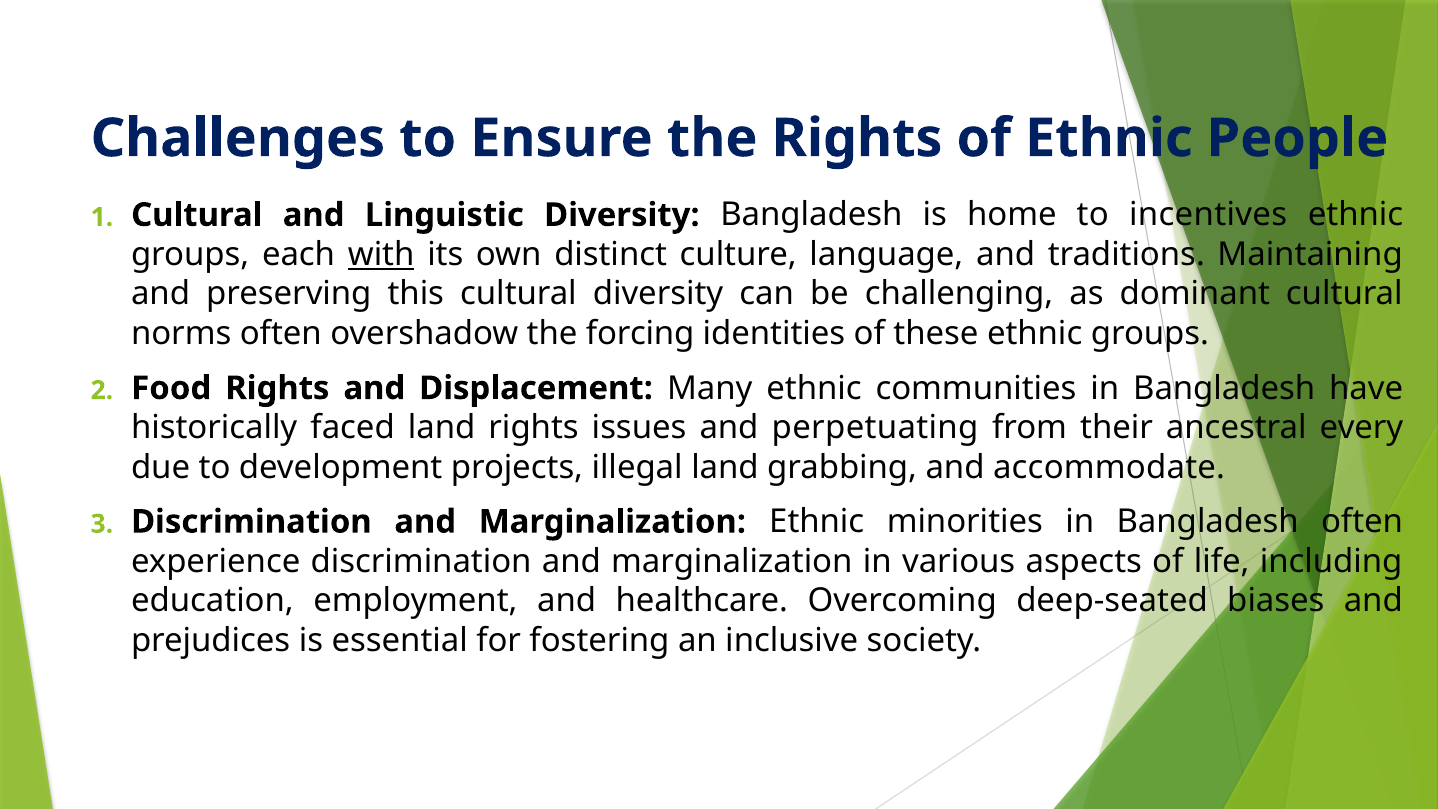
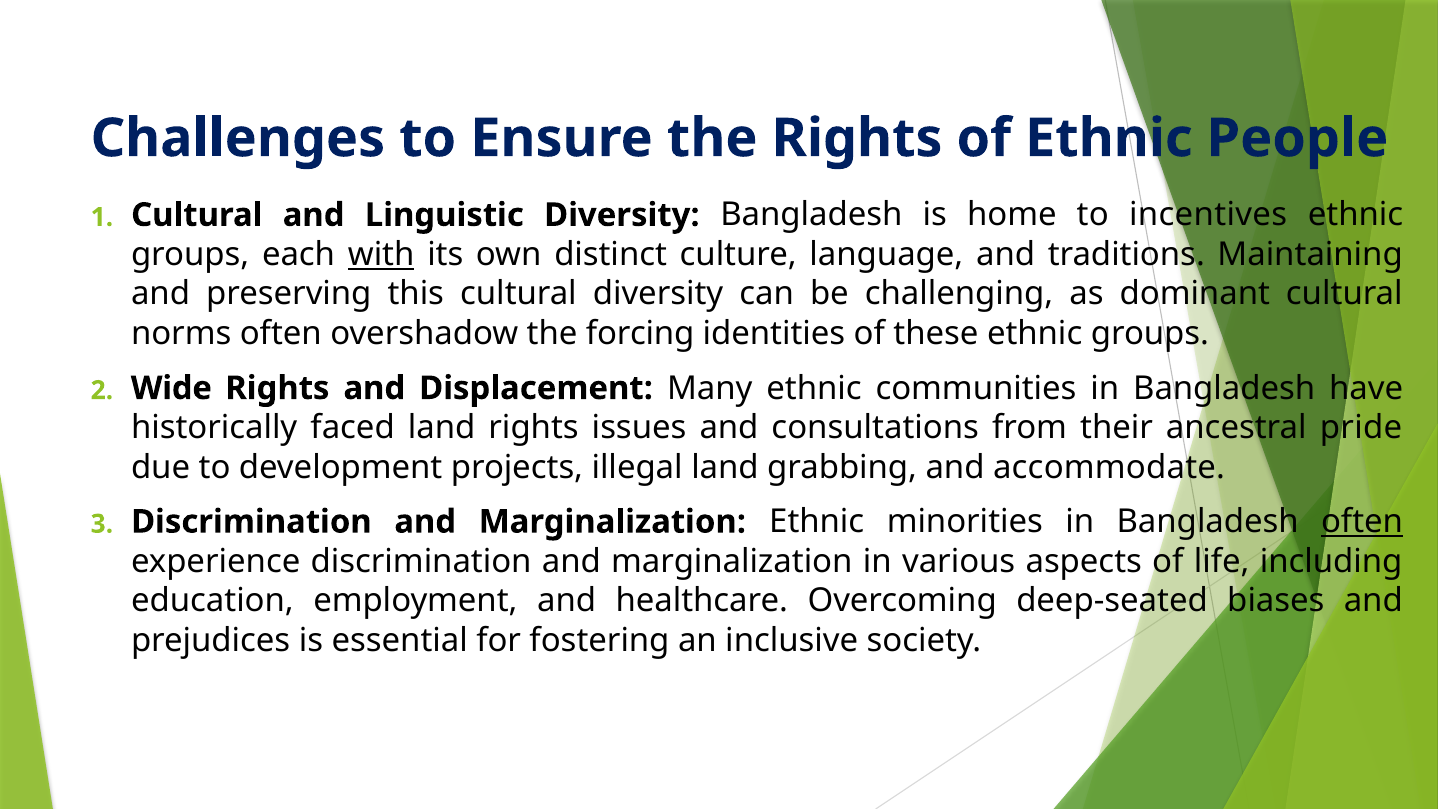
Food: Food -> Wide (171, 388)
perpetuating: perpetuating -> consultations (875, 428)
every: every -> pride (1361, 428)
often underline: none -> present (1362, 522)
